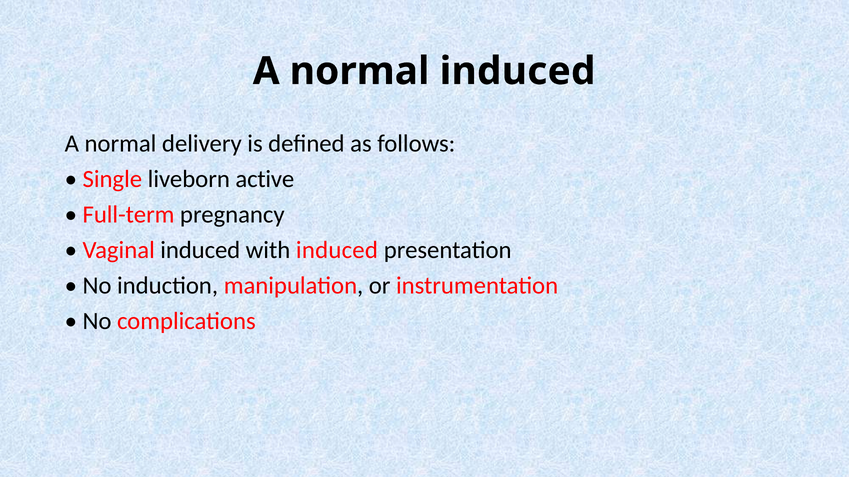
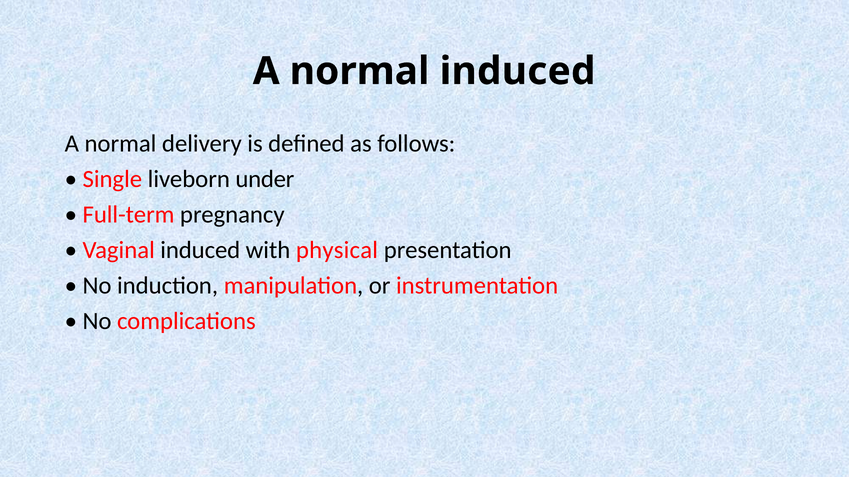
active: active -> under (265, 179)
with induced: induced -> physical (337, 250)
